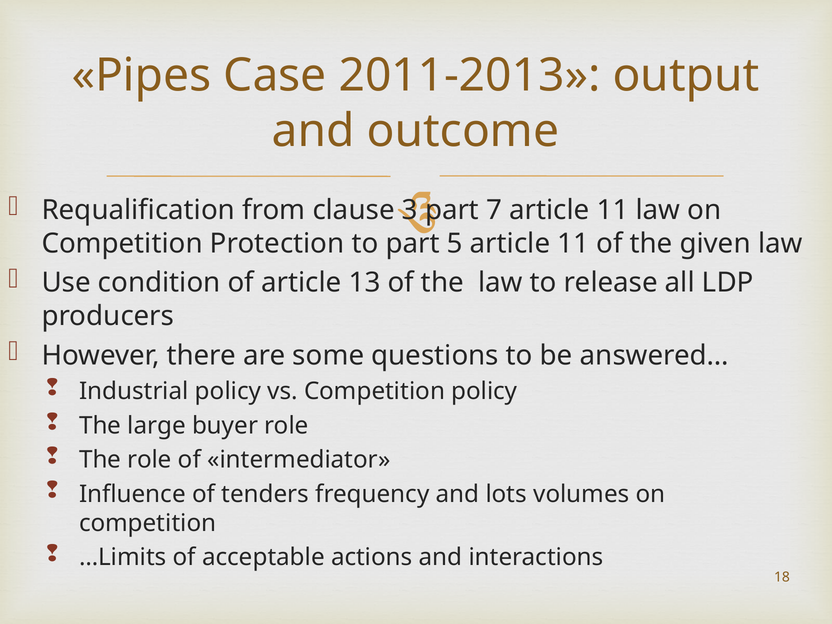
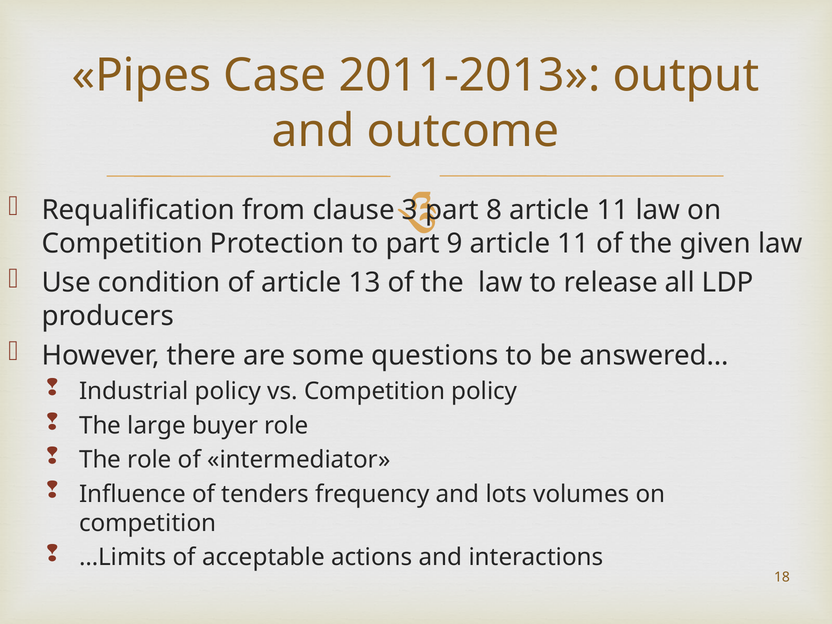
7: 7 -> 8 (494, 210)
5: 5 -> 9 (455, 244)
